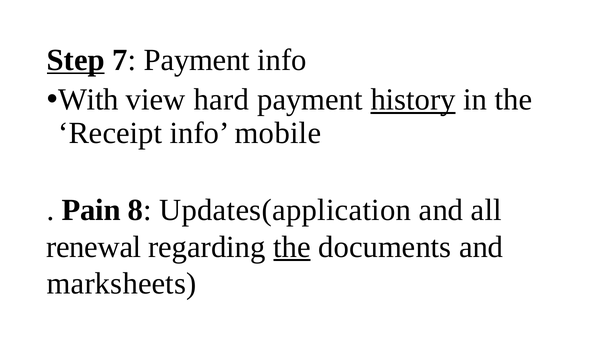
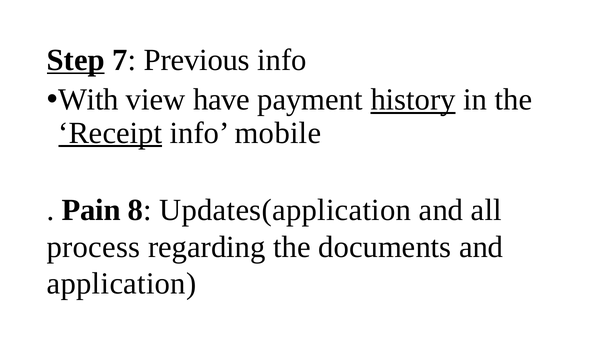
7 Payment: Payment -> Previous (197, 60)
hard: hard -> have (222, 100)
Receipt underline: none -> present (110, 133)
renewal: renewal -> process (94, 246)
the underline: present -> none (292, 246)
marksheets: marksheets -> application (122, 283)
